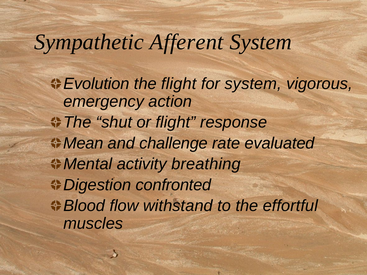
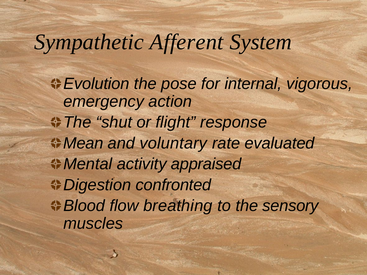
the flight: flight -> pose (179, 84)
for system: system -> internal (253, 84)
challenge: challenge -> voluntary (173, 143)
breathing: breathing -> appraised (206, 164)
withstand: withstand -> breathing (178, 206)
effortful: effortful -> sensory (291, 206)
